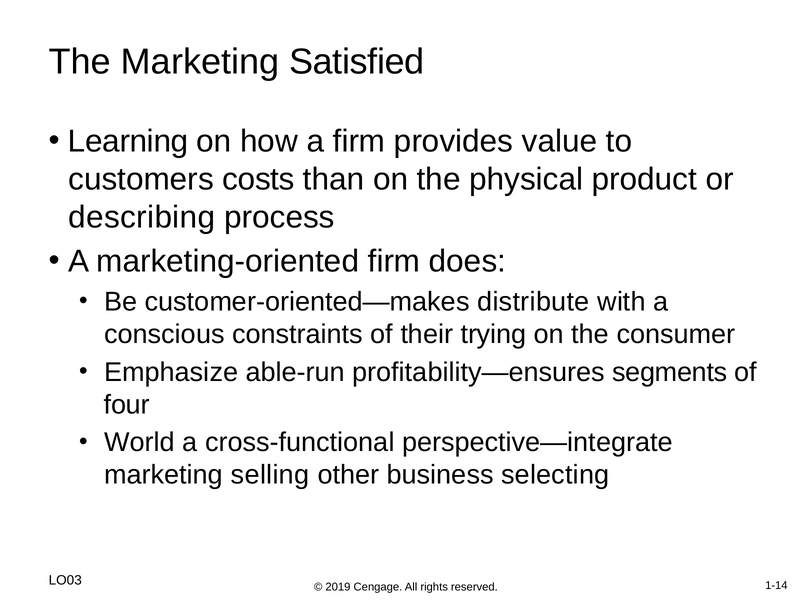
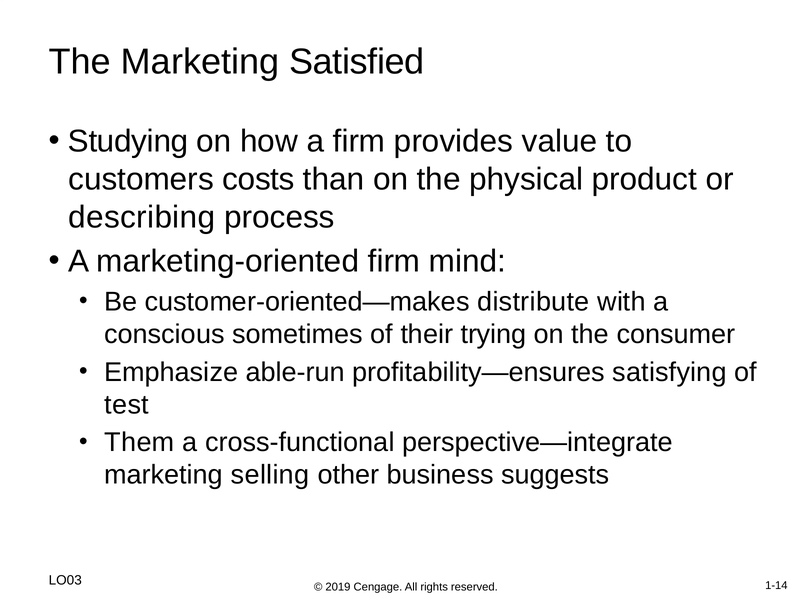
Learning: Learning -> Studying (128, 141)
does: does -> mind (467, 261)
constraints: constraints -> sometimes (297, 334)
segments: segments -> satisfying (670, 372)
four: four -> test (127, 405)
World: World -> Them (139, 442)
selecting: selecting -> suggests (555, 475)
